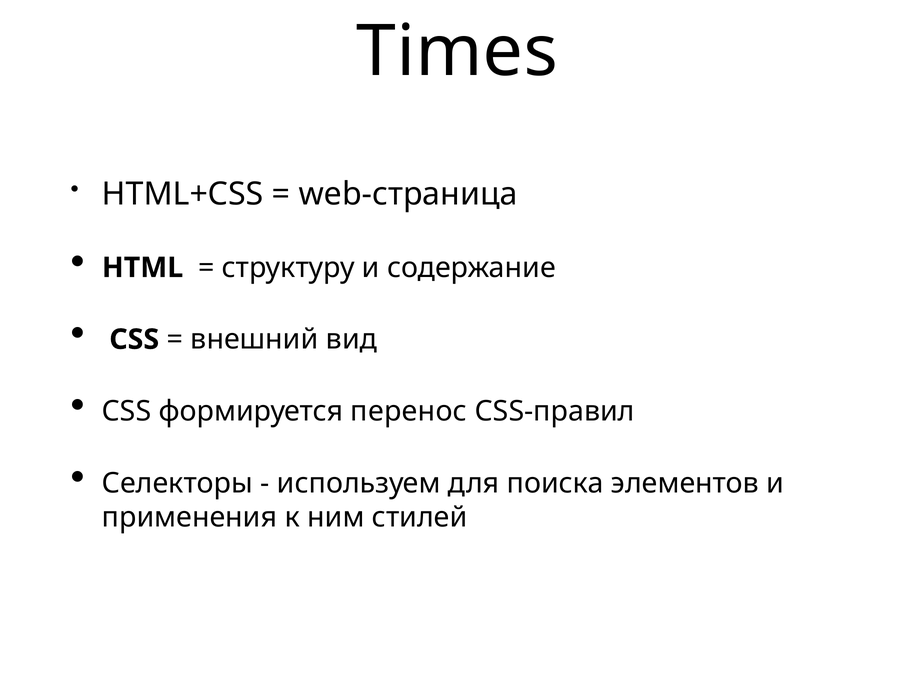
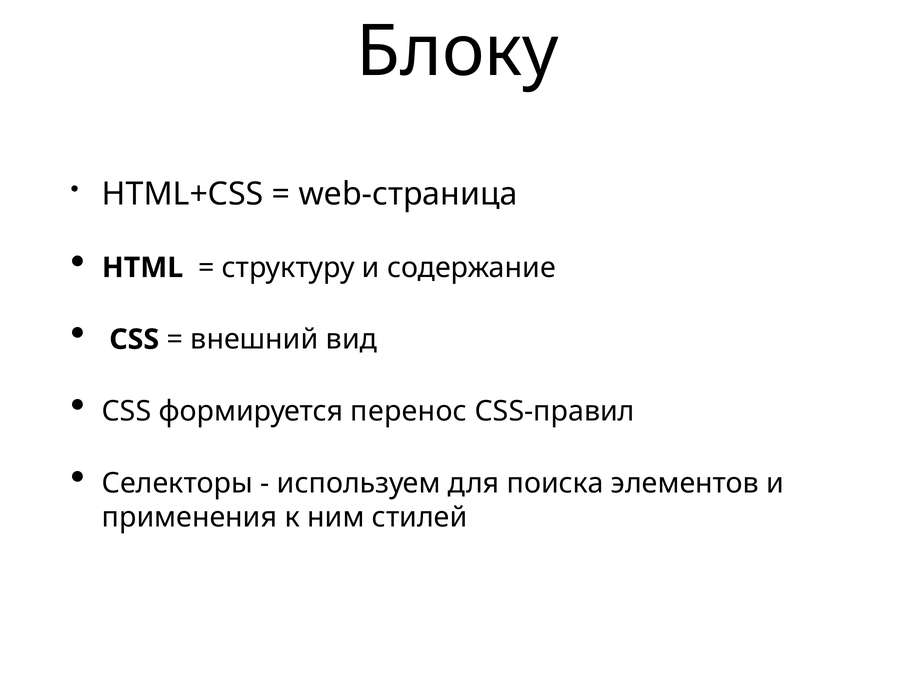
Times: Times -> Блоку (458, 52)
